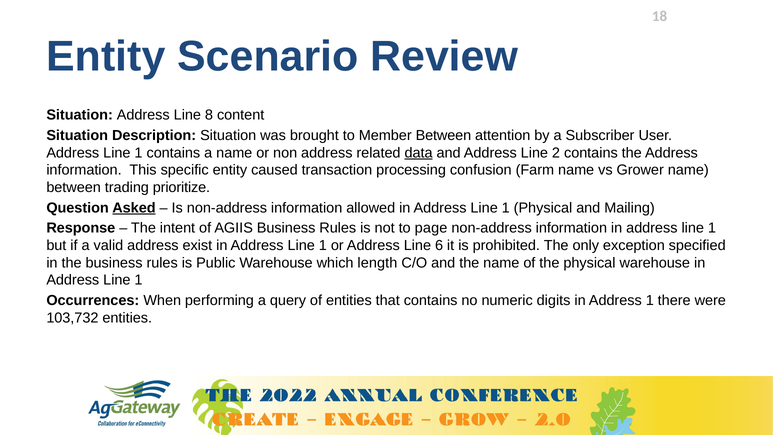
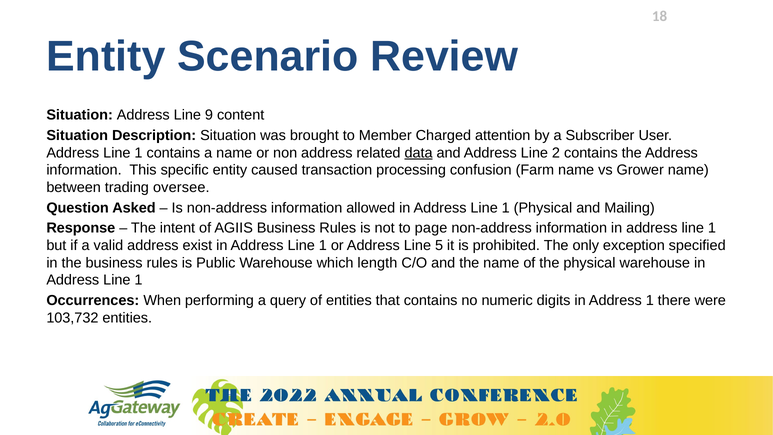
8: 8 -> 9 (209, 115)
Member Between: Between -> Charged (443, 135)
prioritize: prioritize -> oversee (181, 187)
Asked underline: present -> none (134, 208)
6: 6 -> 5 (439, 245)
